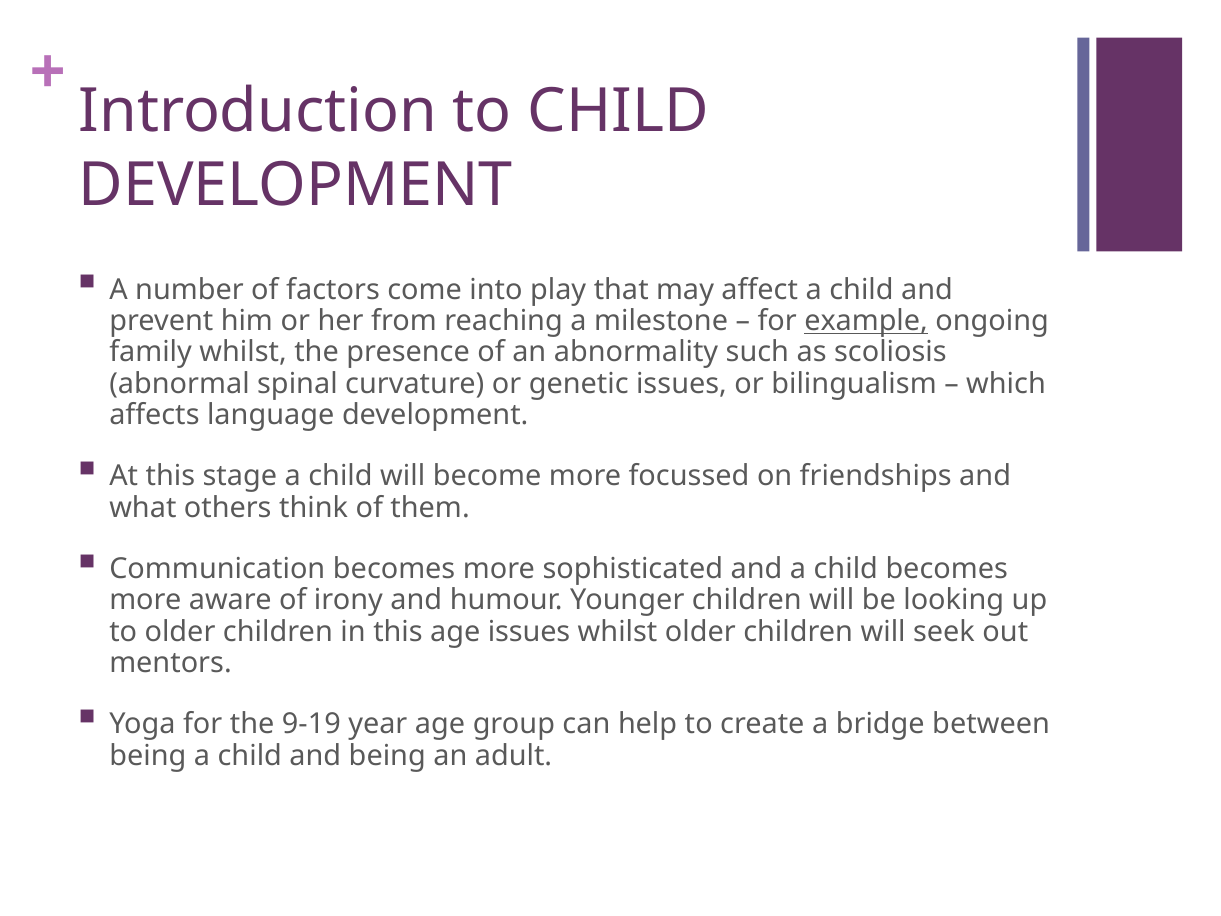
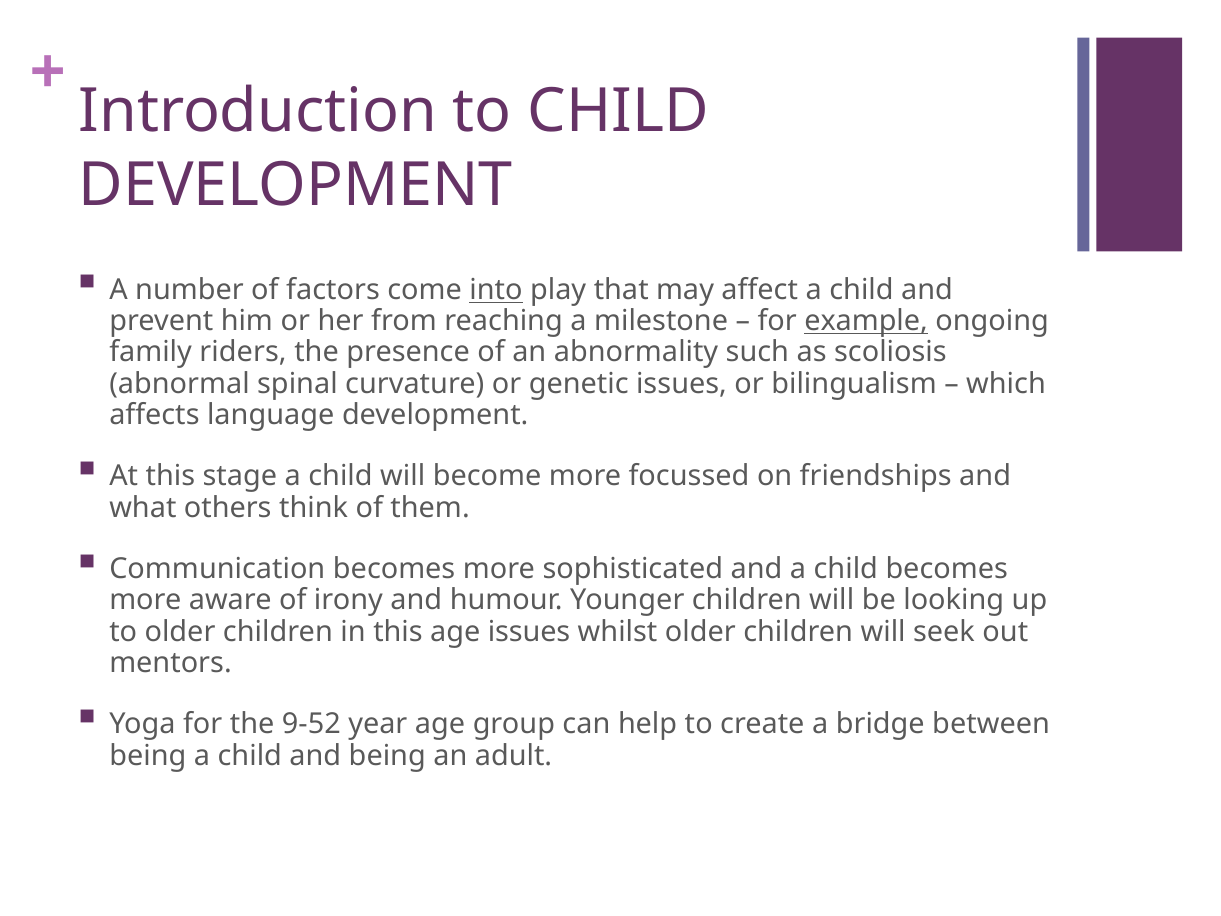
into underline: none -> present (496, 290)
family whilst: whilst -> riders (243, 352)
9-19: 9-19 -> 9-52 (311, 724)
